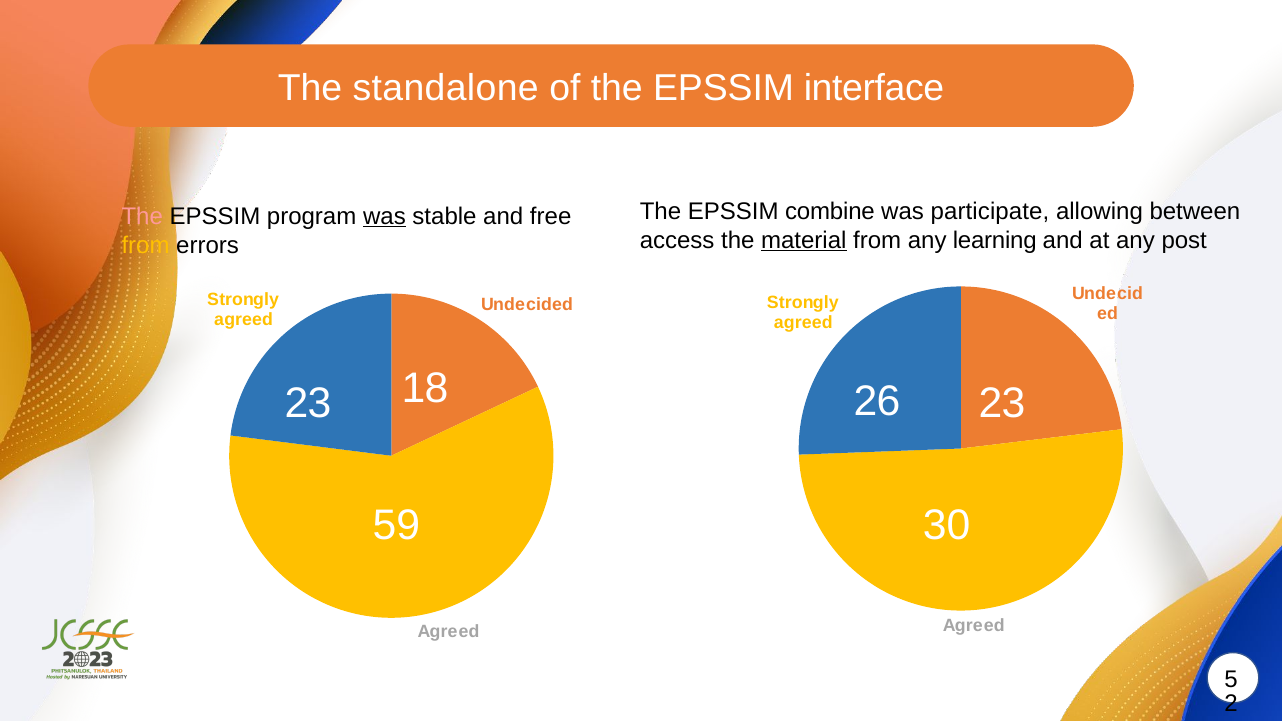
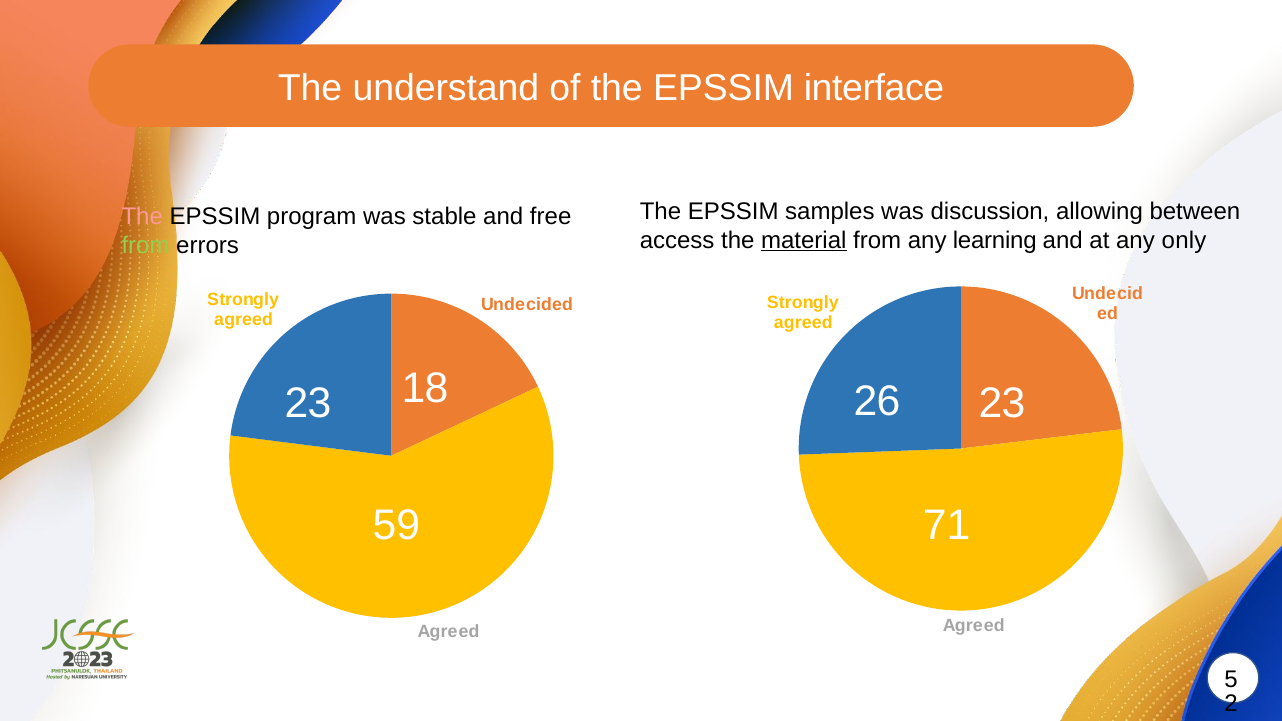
standalone: standalone -> understand (446, 88)
combine: combine -> samples (830, 212)
participate: participate -> discussion (990, 212)
was underline: present -> none (384, 216)
post: post -> only (1184, 240)
from colour: yellow -> light green (146, 245)
30: 30 -> 71 (947, 525)
